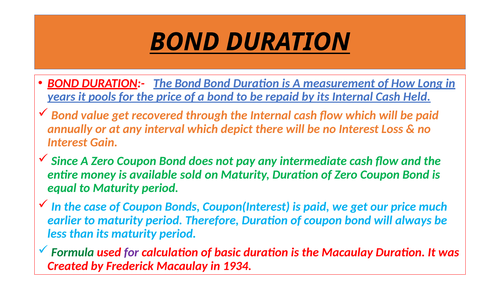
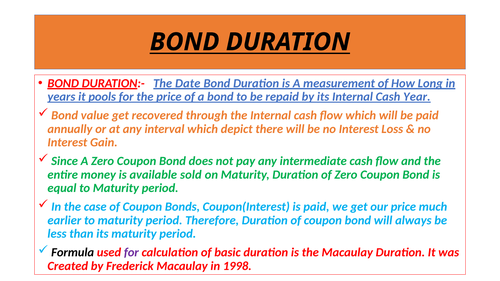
The Bond: Bond -> Date (188, 83)
Held: Held -> Year (417, 97)
Formula colour: green -> black (73, 253)
1934: 1934 -> 1998 (237, 266)
